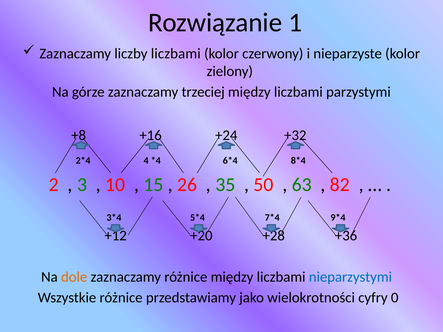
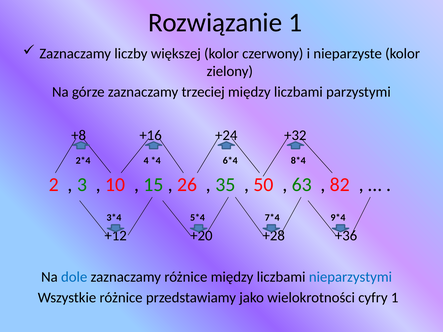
liczby liczbami: liczbami -> większej (176, 54)
dole colour: orange -> blue (74, 277)
cyfry 0: 0 -> 1 (395, 298)
